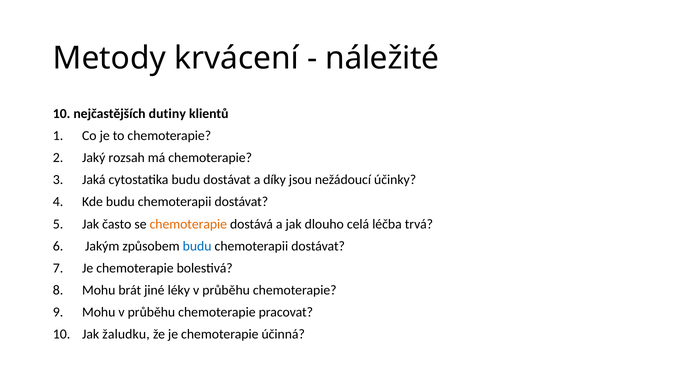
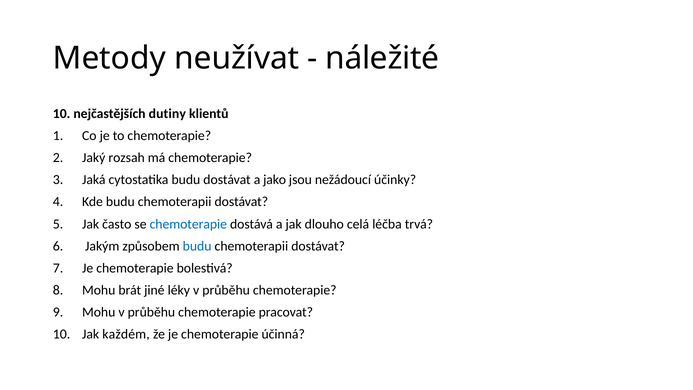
krvácení: krvácení -> neužívat (237, 58)
díky: díky -> jako (275, 180)
chemoterapie colour: orange -> blue (188, 224)
žaludku: žaludku -> každém (126, 334)
